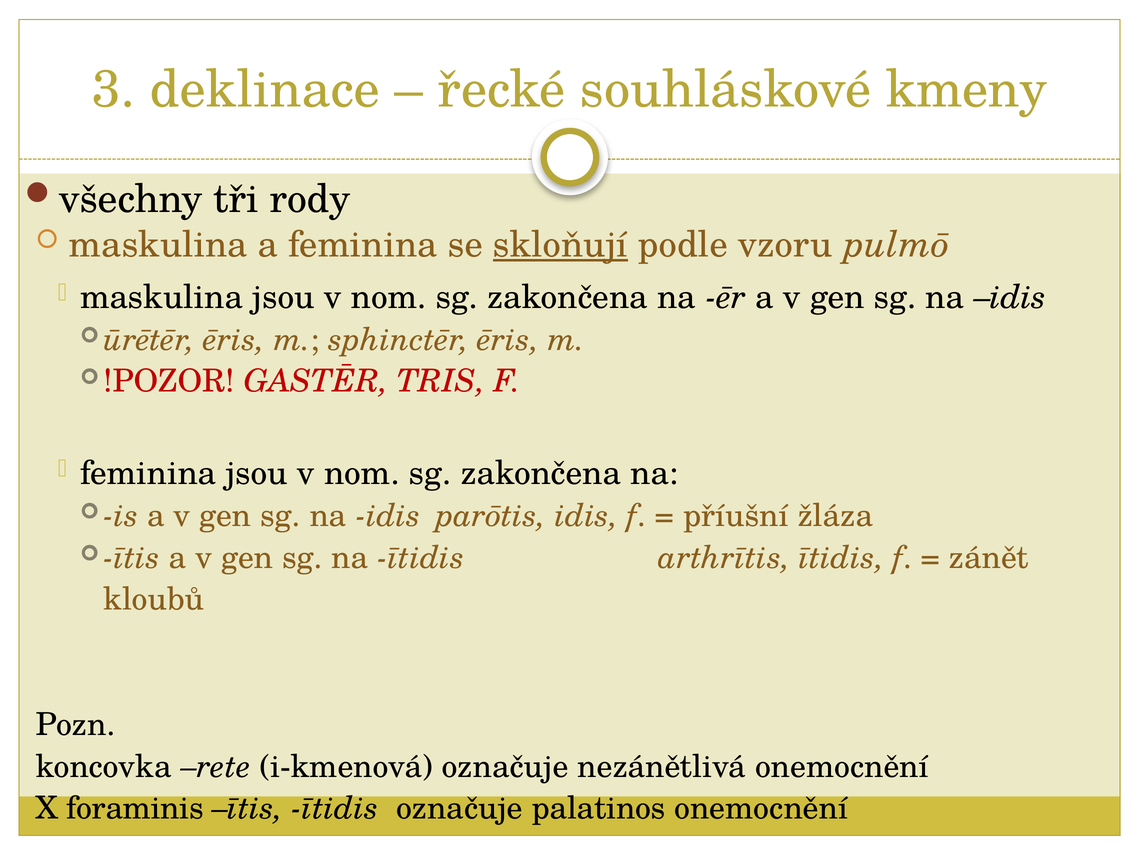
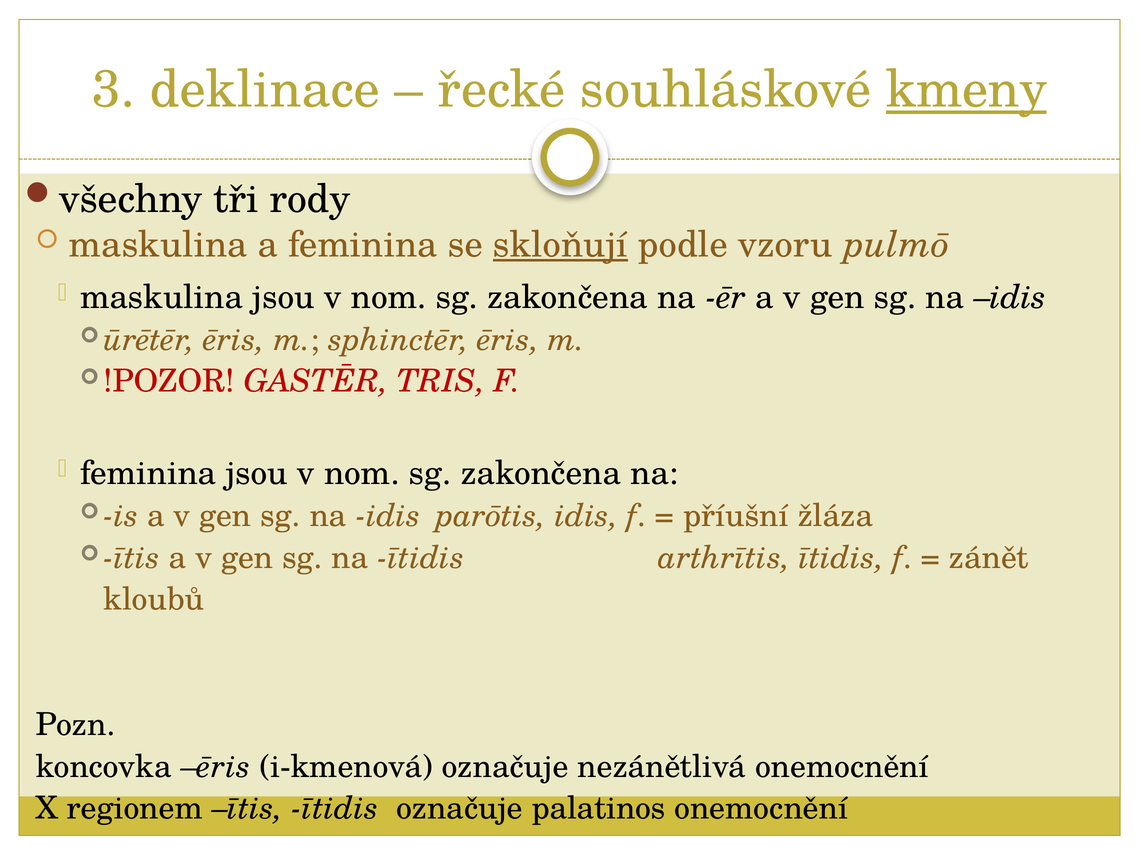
kmeny underline: none -> present (967, 90)
koncovka rete: rete -> ēris (216, 767)
foraminis: foraminis -> regionem (135, 808)
